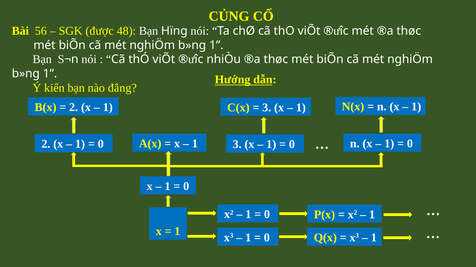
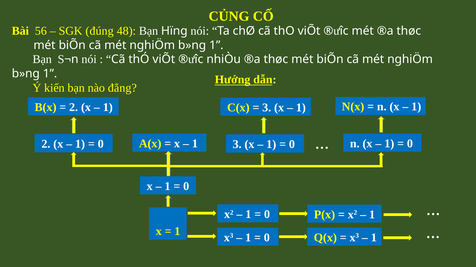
được: được -> đúng (100, 31)
